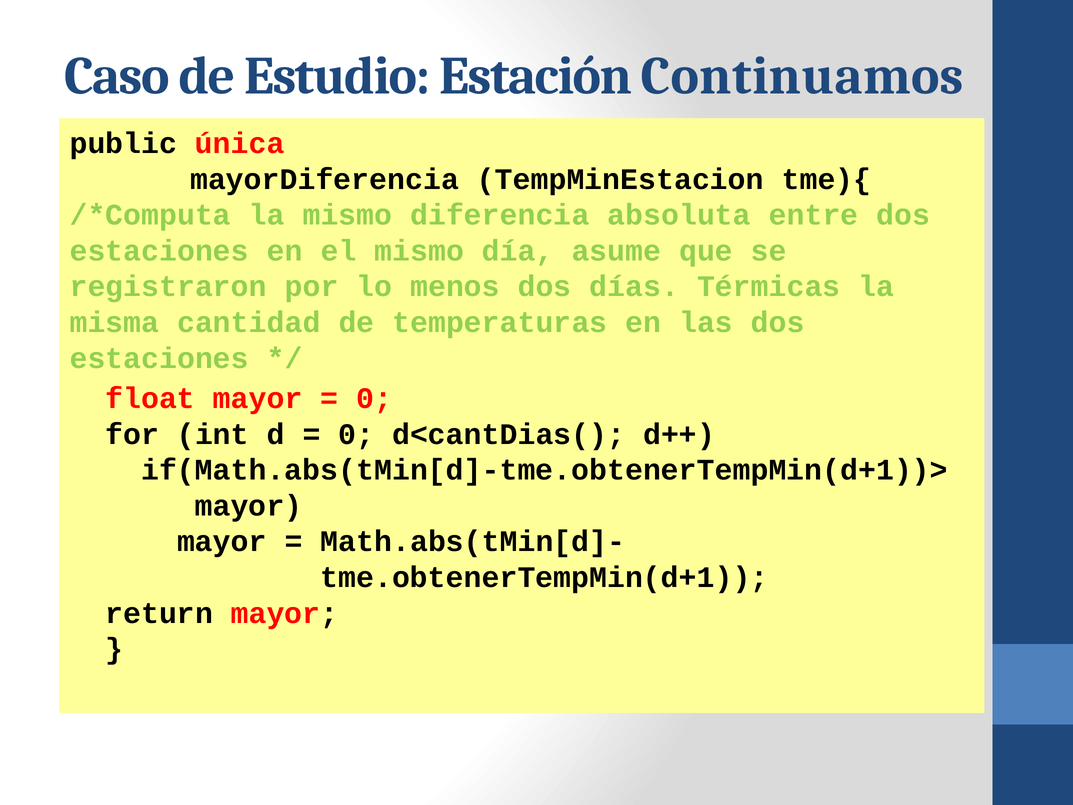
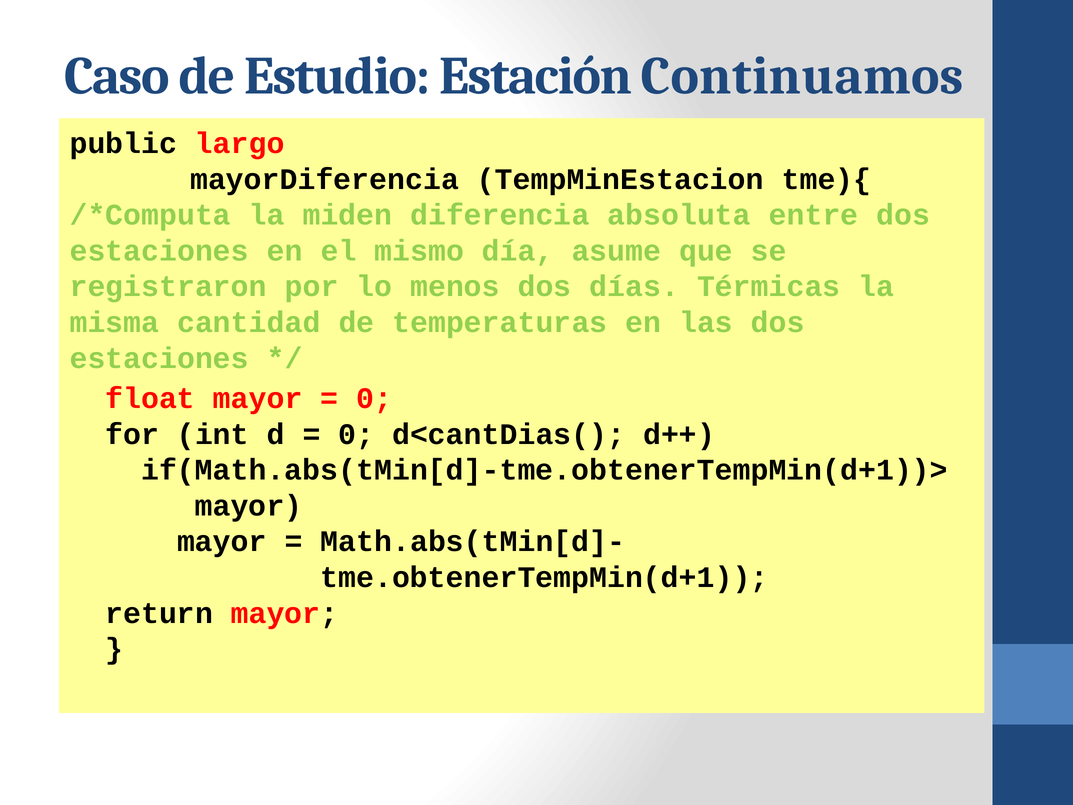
única: única -> largo (240, 143)
la mismo: mismo -> miden (347, 215)
